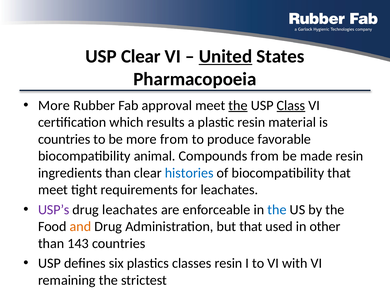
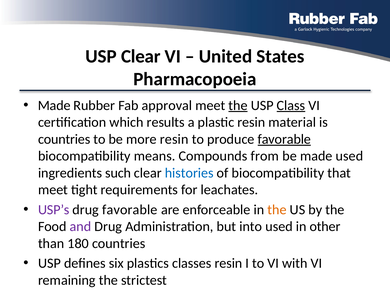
United underline: present -> none (226, 56)
More: More -> Made (54, 106)
more from: from -> resin (174, 139)
favorable underline: none -> present (284, 139)
animal: animal -> means (155, 156)
made resin: resin -> used (349, 156)
ingredients than: than -> such (118, 173)
drug leachates: leachates -> favorable (130, 210)
the colour: blue -> orange (277, 210)
and colour: orange -> purple (80, 227)
but that: that -> into (251, 227)
143: 143 -> 180 (78, 244)
